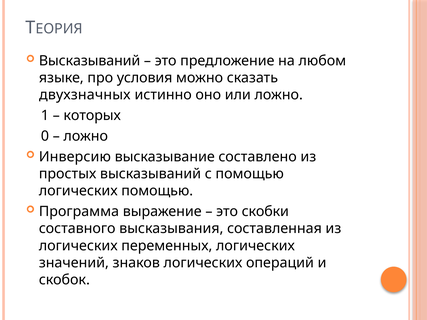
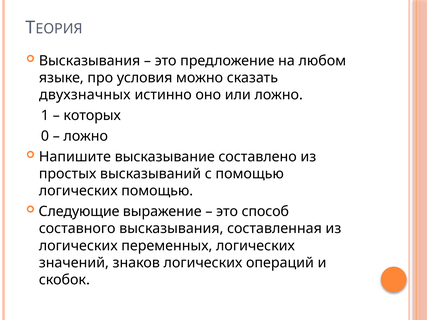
Высказываний: Высказываний -> Высказывания (90, 61)
Инверсию: Инверсию -> Напишите (75, 157)
Программа: Программа -> Следующие (79, 212)
скобки: скобки -> способ (265, 212)
